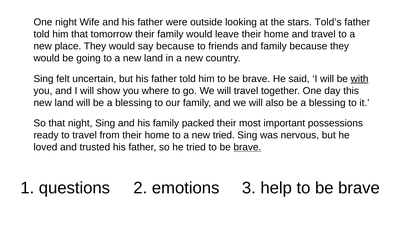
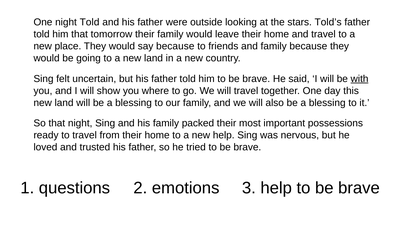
night Wife: Wife -> Told (90, 22)
new tried: tried -> help (224, 135)
brave underline: present -> none (247, 147)
